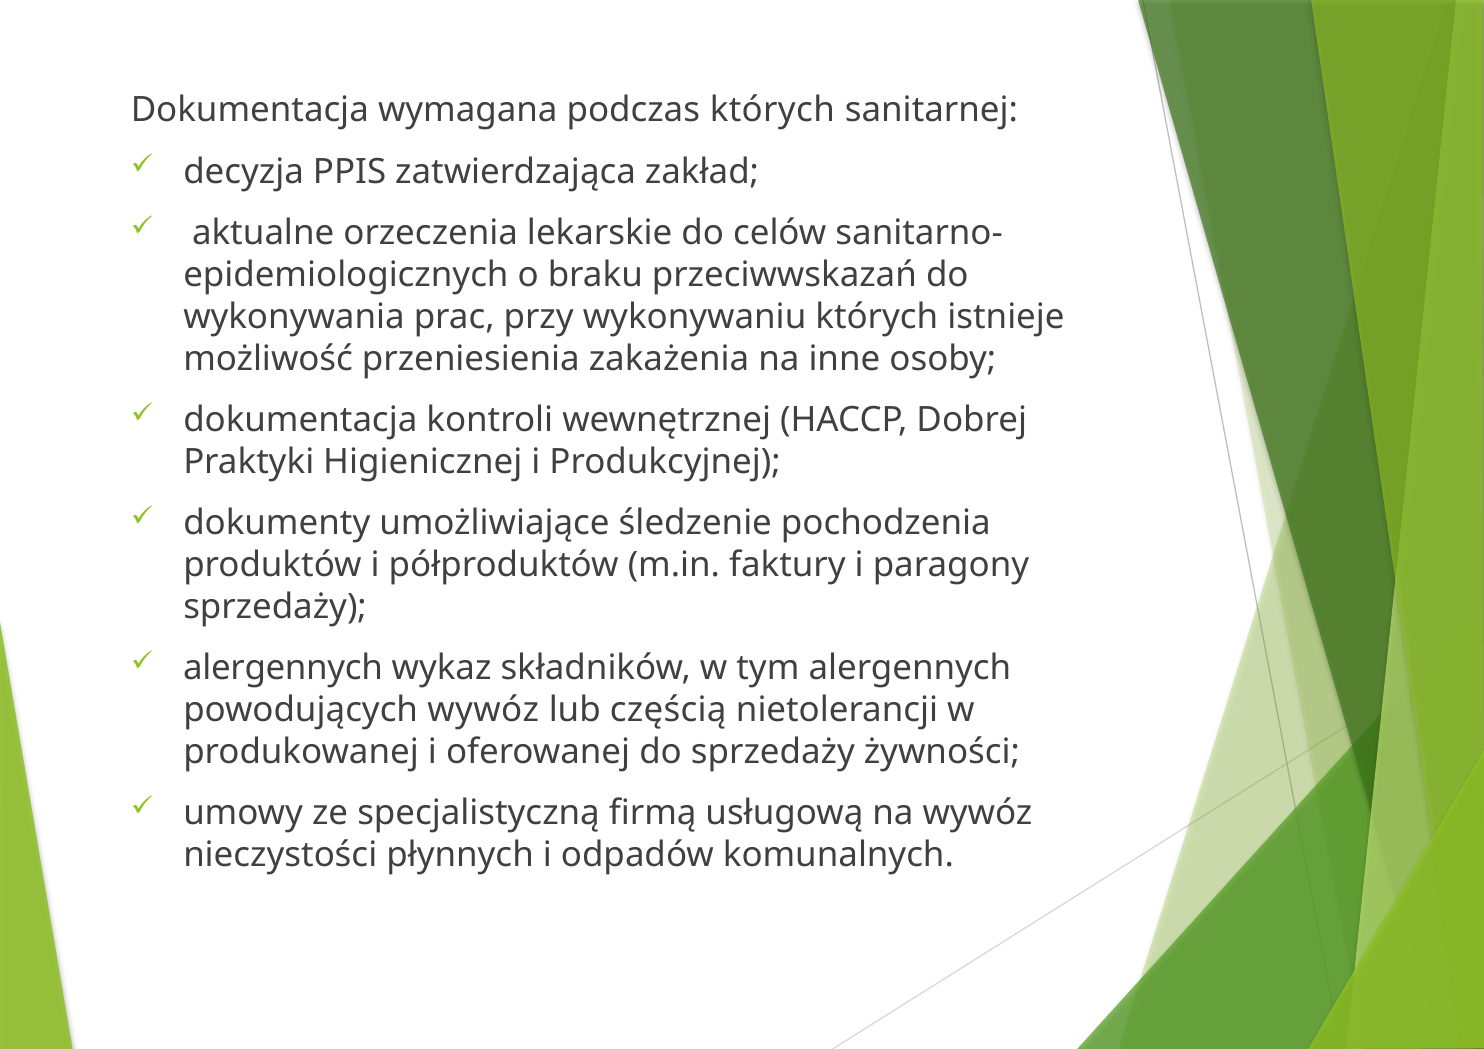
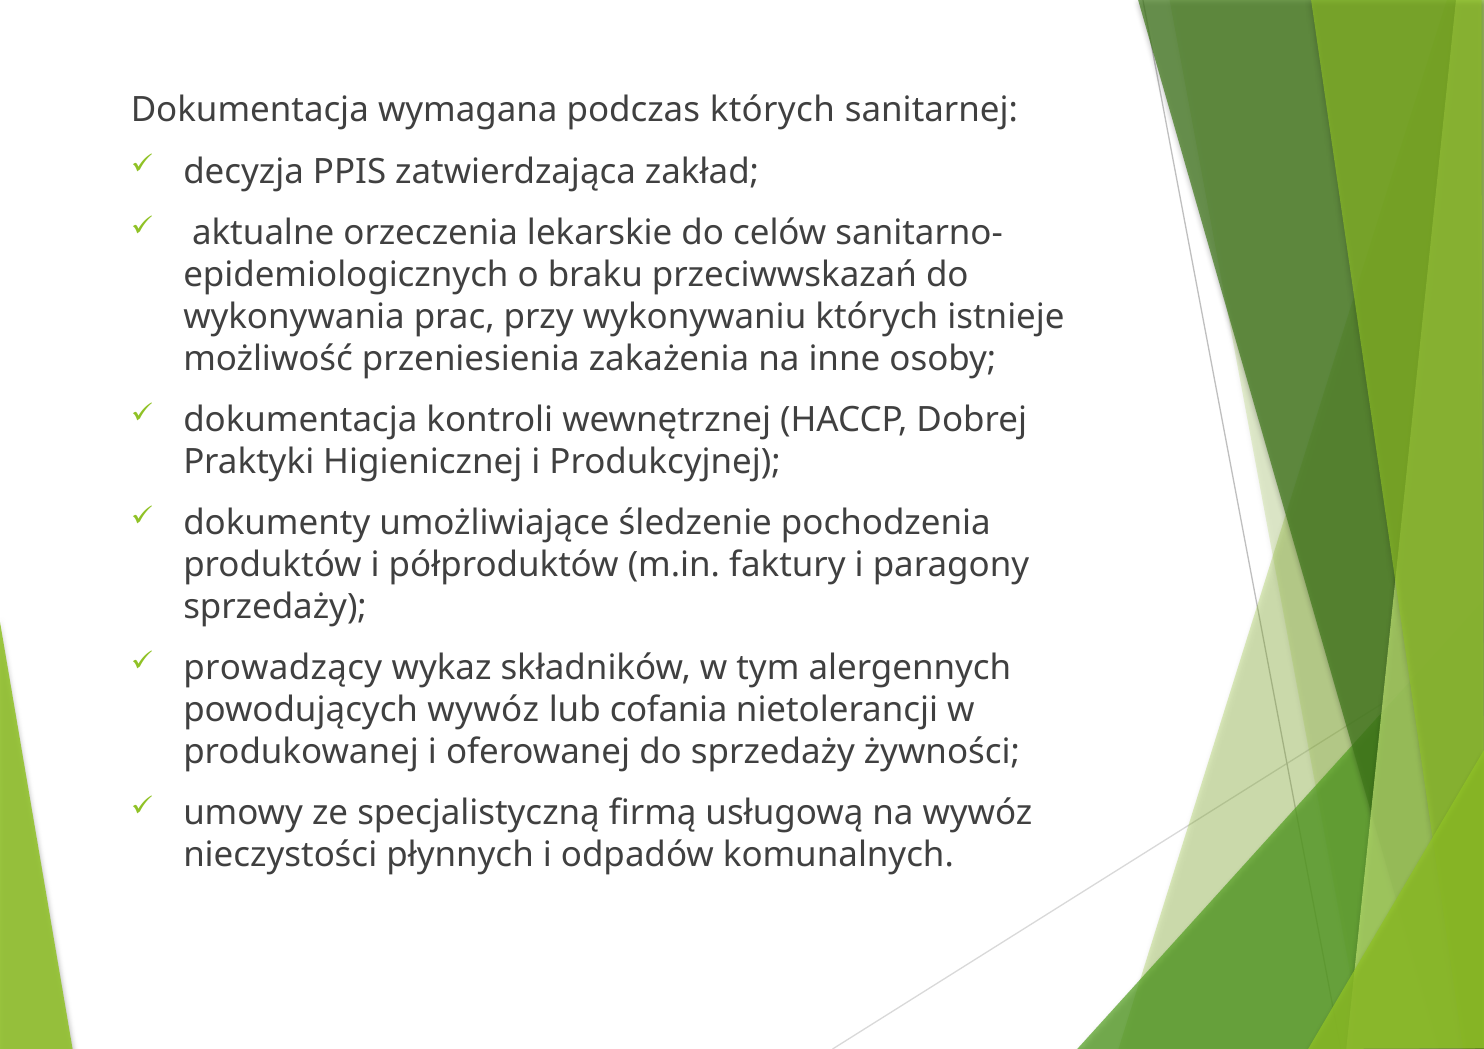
alergennych: alergennych -> prowadzący (283, 669)
częścią: częścią -> cofania (669, 711)
